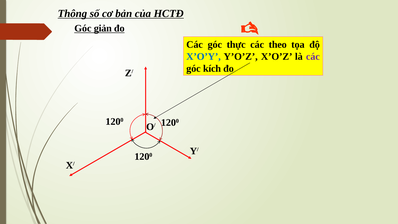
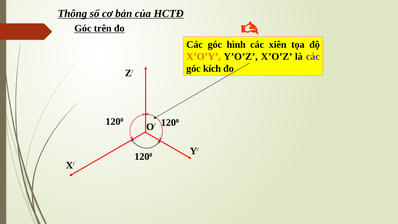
giản: giản -> trên (103, 28)
thực: thực -> hình (236, 45)
theo: theo -> xiên (278, 45)
X’O’Y colour: blue -> orange (204, 57)
